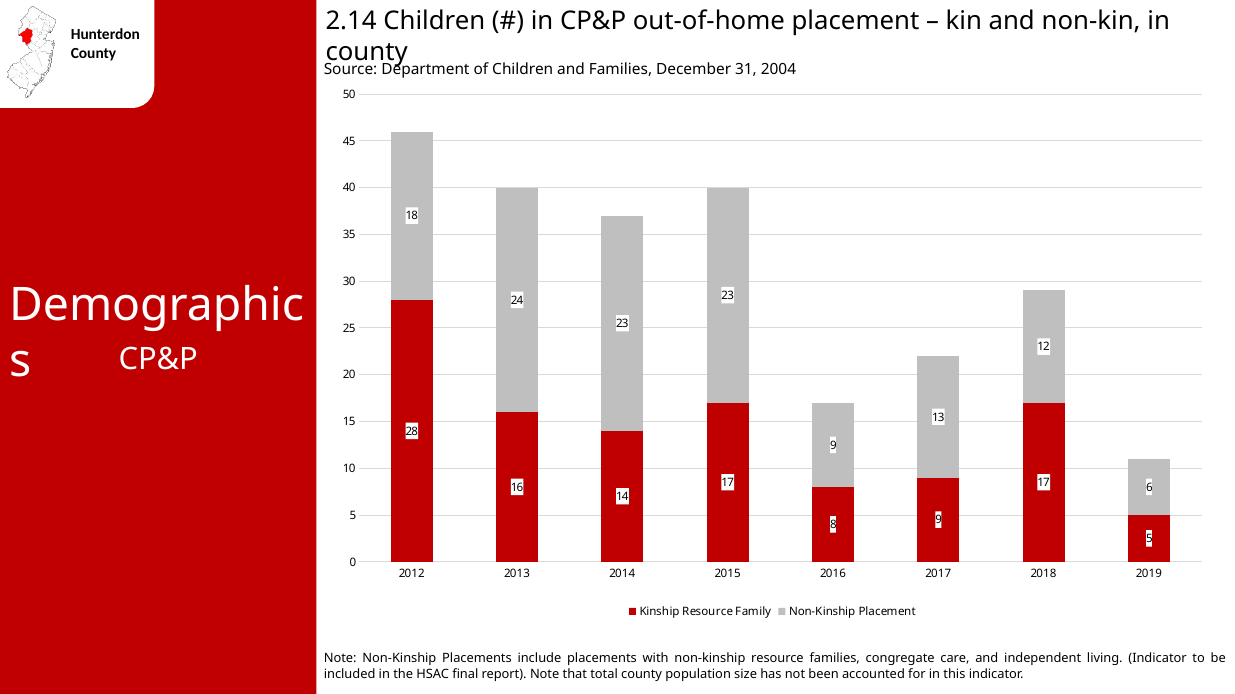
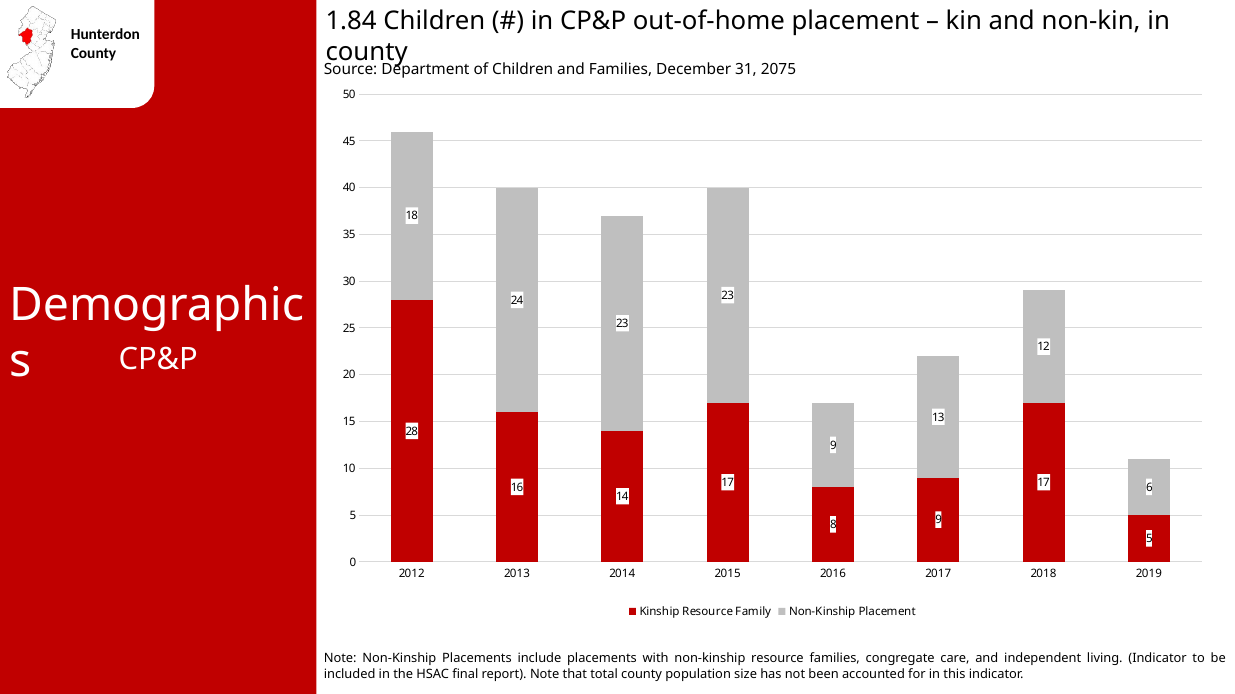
2.14: 2.14 -> 1.84 (351, 21)
2004: 2004 -> 2075 (778, 70)
